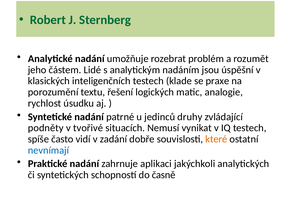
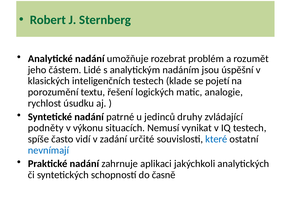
praxe: praxe -> pojetí (217, 81)
tvořivé: tvořivé -> výkonu (88, 128)
dobře: dobře -> určité (142, 139)
které colour: orange -> blue (216, 139)
